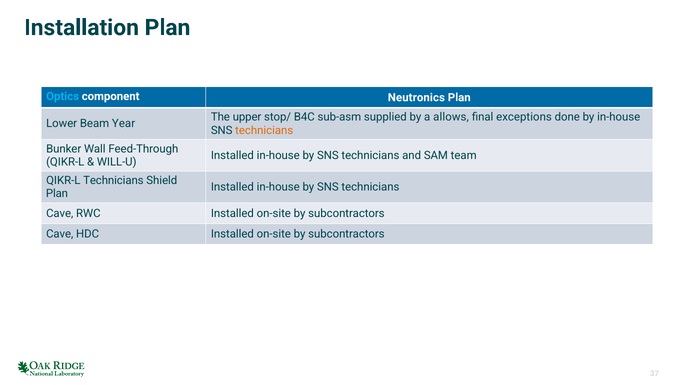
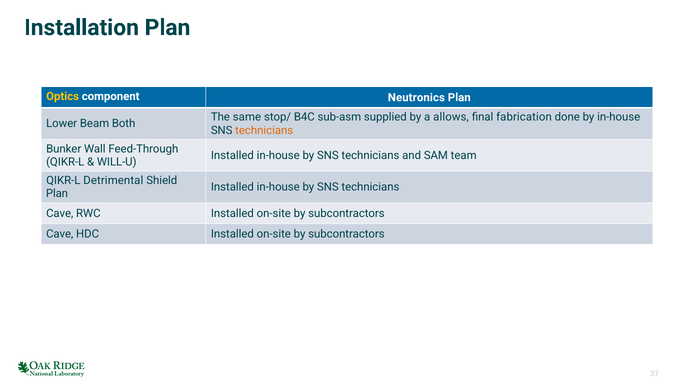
Optics colour: light blue -> yellow (63, 96)
upper: upper -> same (247, 117)
exceptions: exceptions -> fabrication (524, 117)
Year: Year -> Both (124, 124)
QIKR-L Technicians: Technicians -> Detrimental (113, 180)
